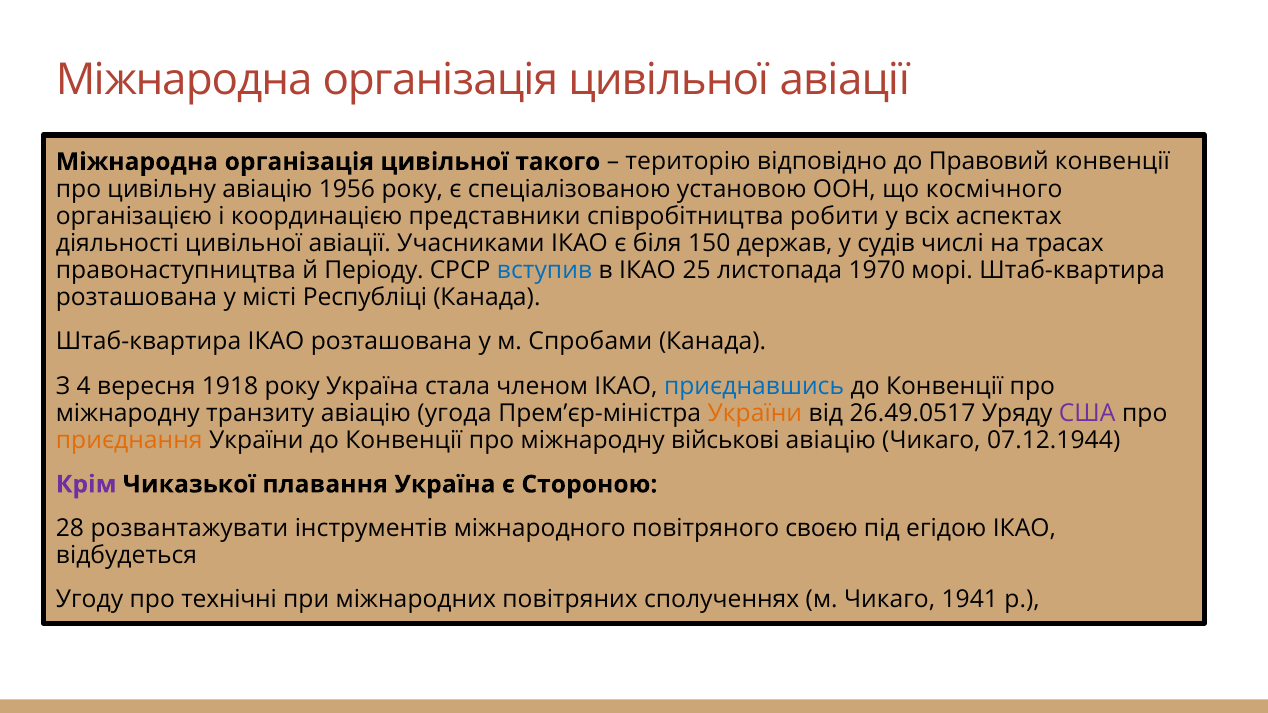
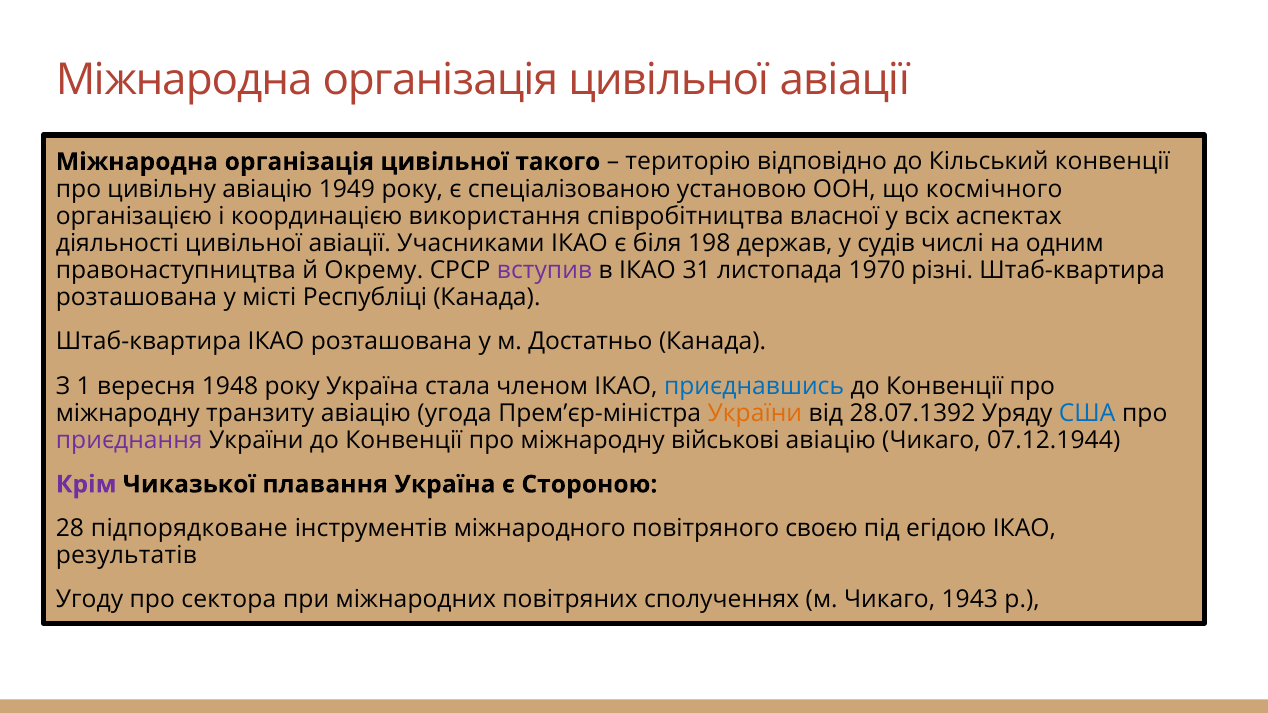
Правовий: Правовий -> Кільський (989, 162)
1956: 1956 -> 1949 (347, 189)
представники: представники -> використання (495, 216)
робити: робити -> власної (835, 216)
150: 150 -> 198 (709, 243)
трасах: трасах -> одним (1065, 243)
Періоду: Періоду -> Окрему (374, 271)
вступив colour: blue -> purple (545, 271)
25: 25 -> 31 (697, 271)
морі: морі -> різні (942, 271)
Спробами: Спробами -> Достатньо (590, 342)
4: 4 -> 1 (84, 386)
1918: 1918 -> 1948 (230, 386)
26.49.0517: 26.49.0517 -> 28.07.1392 (912, 413)
США colour: purple -> blue (1087, 413)
приєднання colour: orange -> purple (129, 440)
розвантажувати: розвантажувати -> підпорядковане (189, 529)
відбудеться: відбудеться -> результатів (126, 556)
технічні: технічні -> сектора (229, 600)
1941: 1941 -> 1943 (970, 600)
